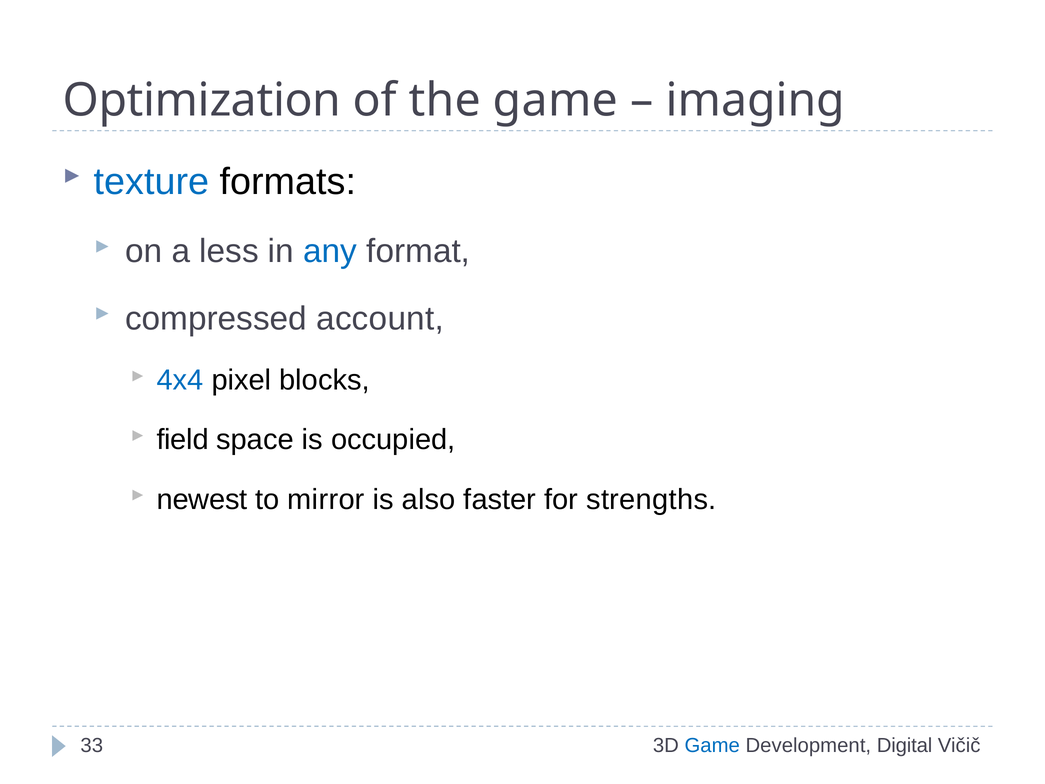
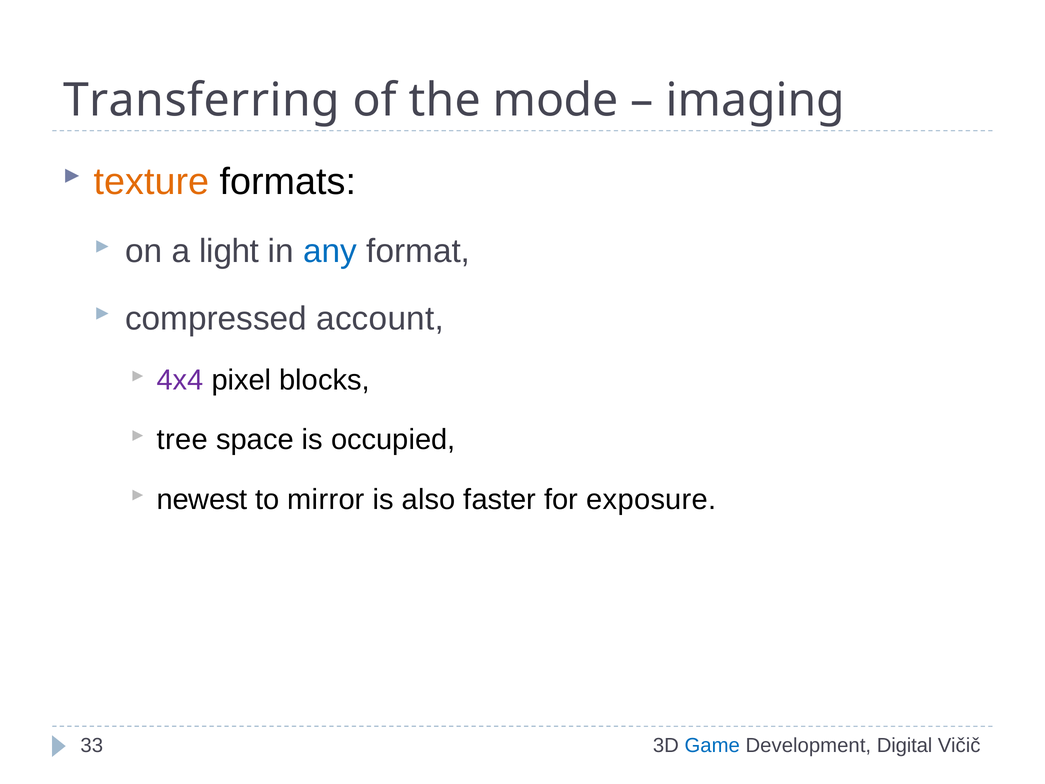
Optimization: Optimization -> Transferring (201, 101)
the game: game -> mode (556, 101)
texture colour: blue -> orange (152, 182)
less: less -> light (229, 251)
4x4 colour: blue -> purple (180, 380)
field: field -> tree (182, 440)
strengths: strengths -> exposure (651, 499)
